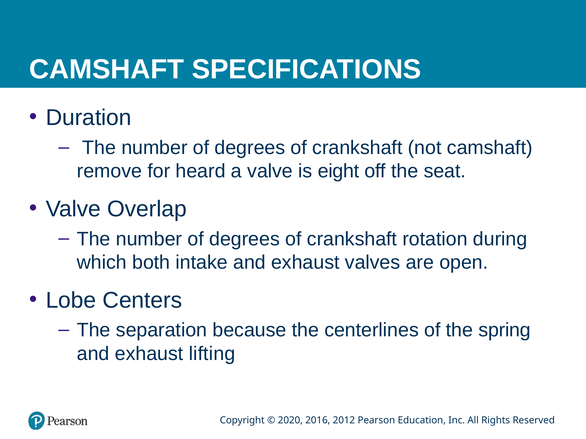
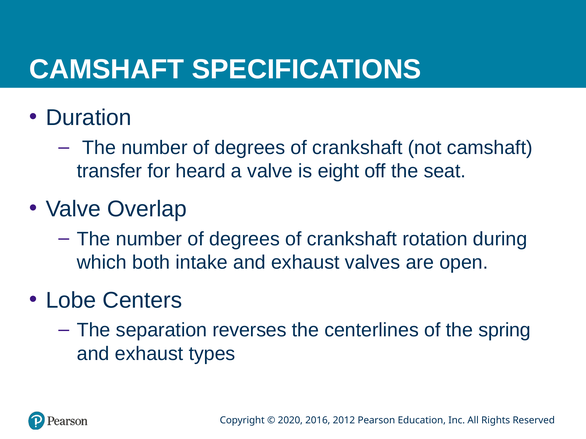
remove: remove -> transfer (110, 171)
because: because -> reverses (250, 331)
lifting: lifting -> types (212, 354)
